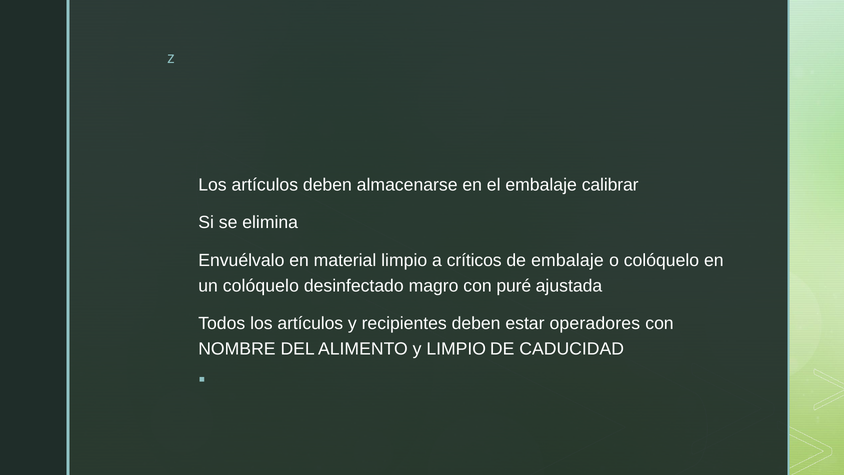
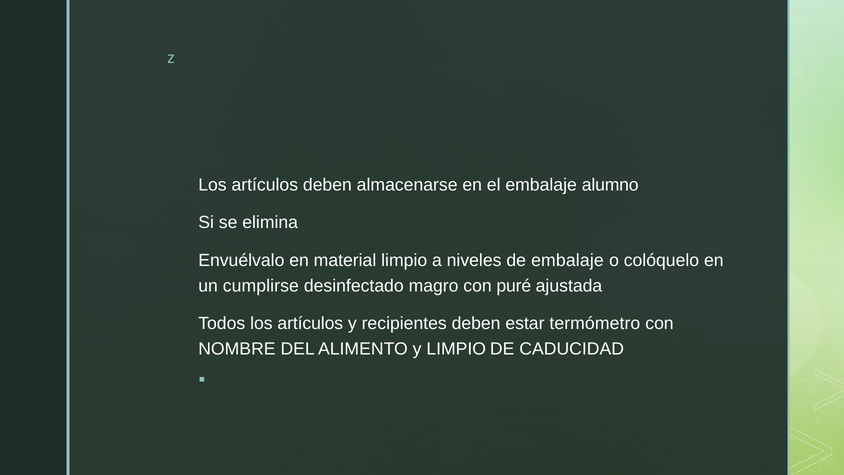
calibrar: calibrar -> alumno (610, 185)
críticos: críticos -> niveles (474, 260)
un colóquelo: colóquelo -> cumplirse (261, 286)
operadores: operadores -> termómetro (595, 323)
